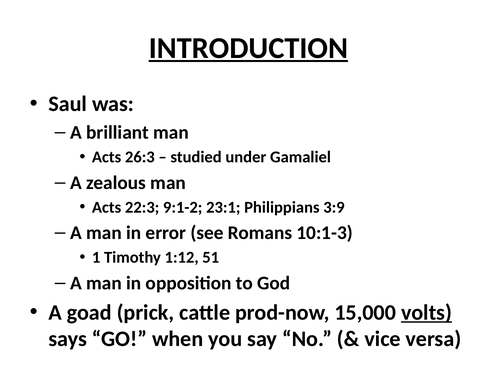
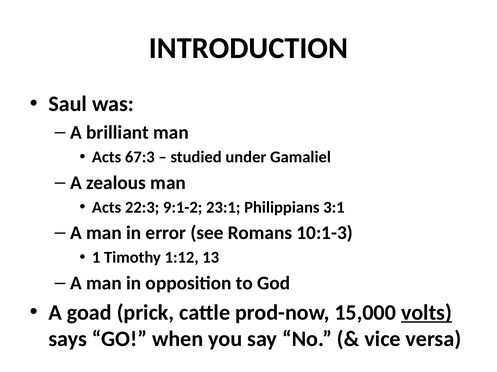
INTRODUCTION underline: present -> none (248, 48)
26:3: 26:3 -> 67:3 (140, 157)
3:9: 3:9 -> 3:1 (334, 208)
51: 51 -> 13 (211, 258)
